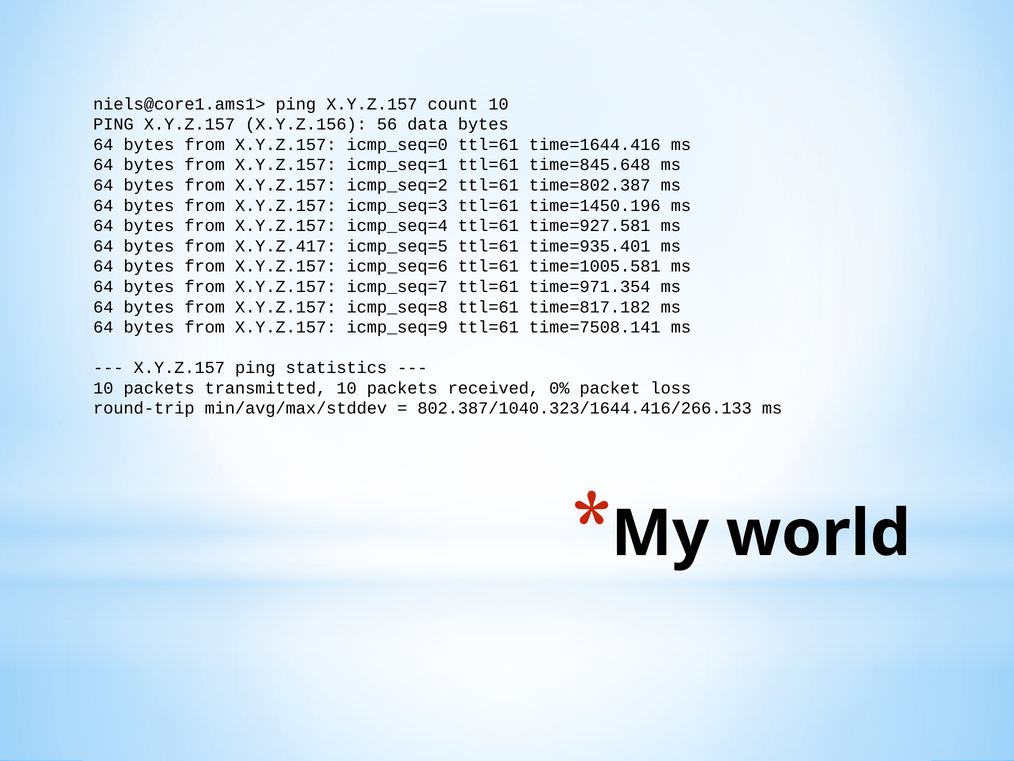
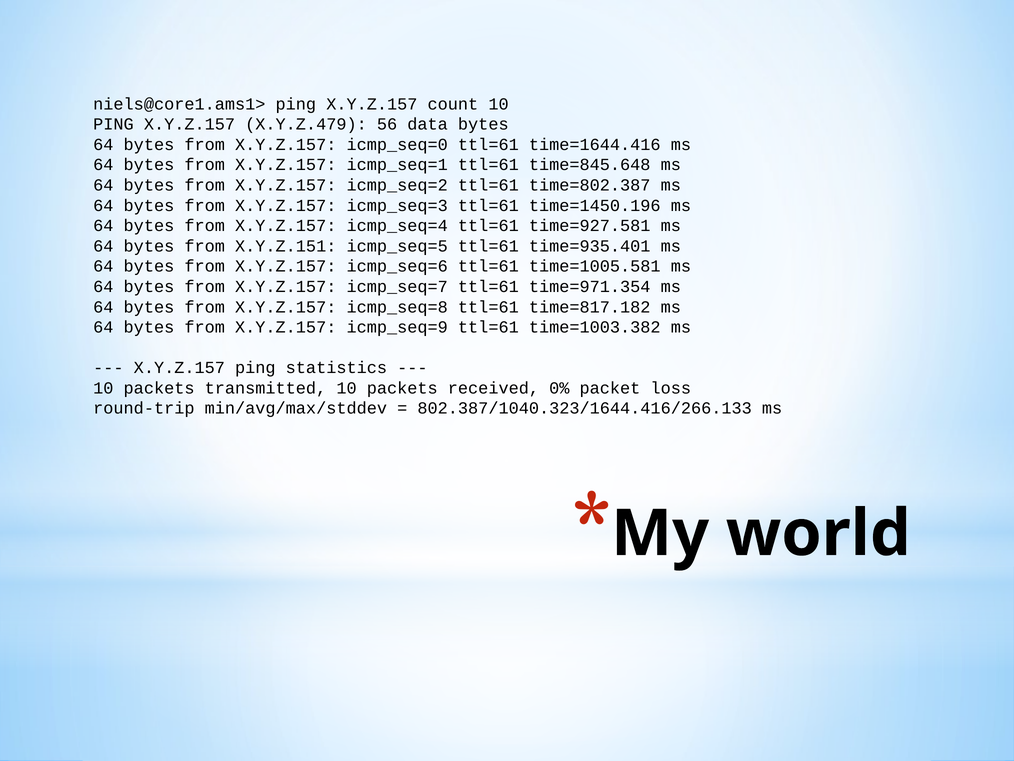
X.Y.Z.156: X.Y.Z.156 -> X.Y.Z.479 (306, 124)
X.Y.Z.417: X.Y.Z.417 -> X.Y.Z.151 (286, 246)
time=7508.141: time=7508.141 -> time=1003.382 (595, 327)
